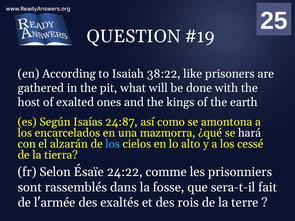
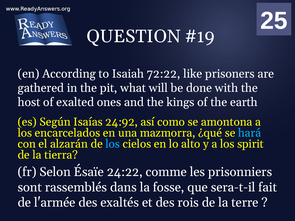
38:22: 38:22 -> 72:22 (164, 74)
24:87: 24:87 -> 24:92 (122, 122)
hará colour: white -> light blue (250, 133)
cessé: cessé -> spirit (250, 144)
